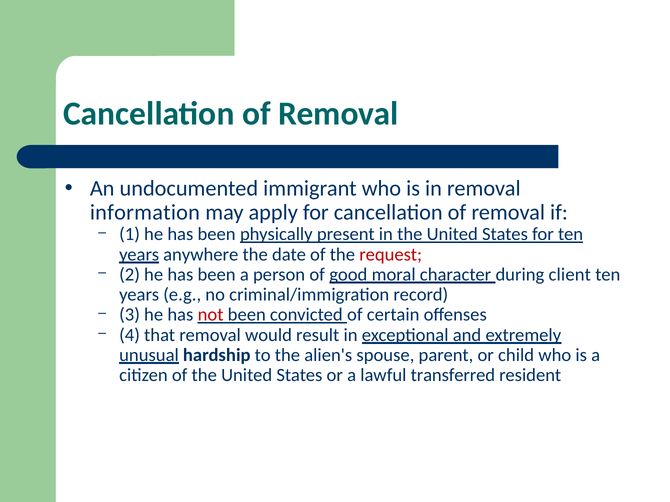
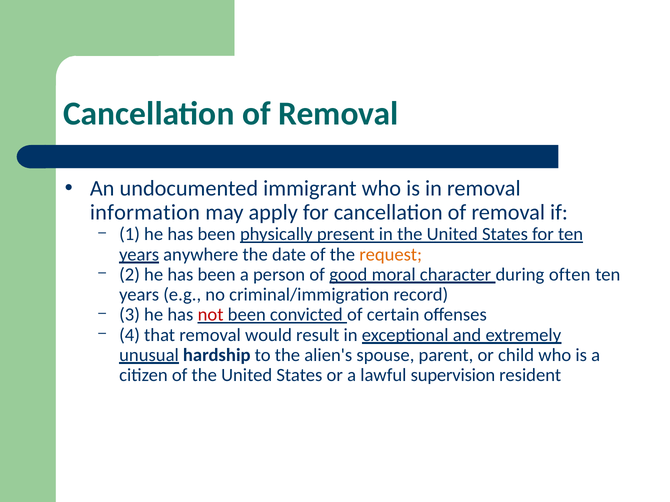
request colour: red -> orange (391, 255)
client: client -> often (570, 275)
transferred: transferred -> supervision (453, 375)
